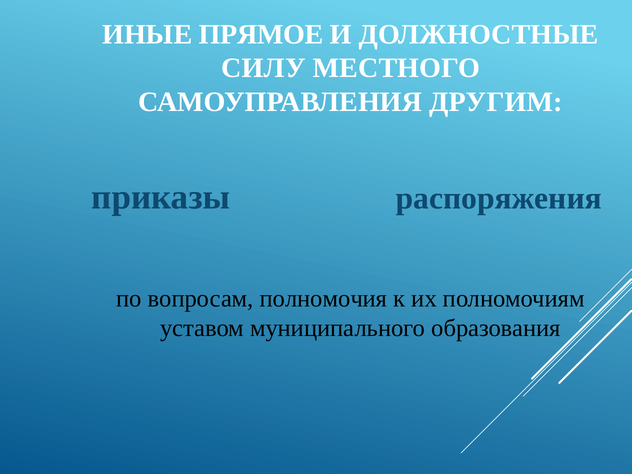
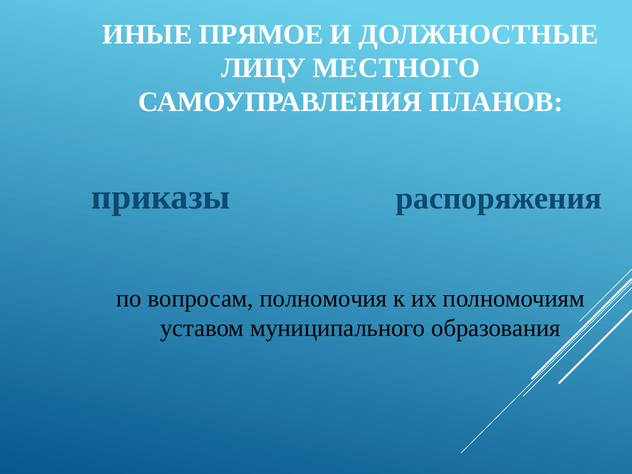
СИЛУ: СИЛУ -> ЛИЦУ (264, 68)
ДРУГИМ: ДРУГИМ -> ПЛАНОВ (496, 102)
